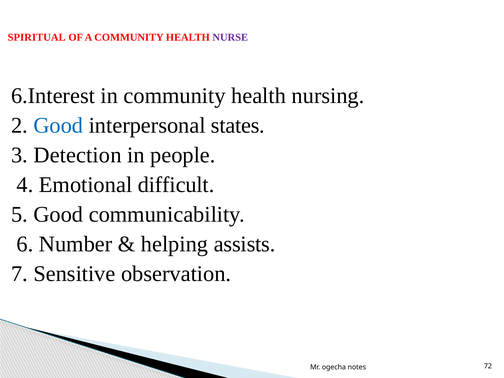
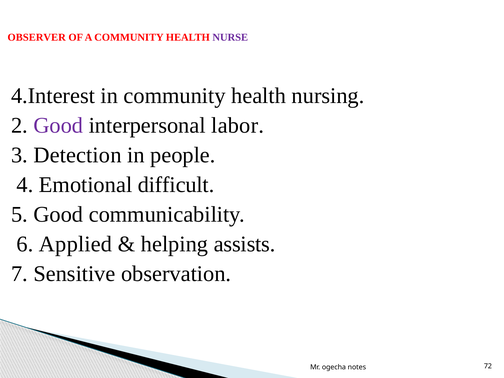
SPIRITUAL: SPIRITUAL -> OBSERVER (37, 37)
6.Interest: 6.Interest -> 4.Interest (53, 96)
Good colour: blue -> purple (58, 125)
states: states -> labor (238, 125)
Number: Number -> Applied (76, 244)
